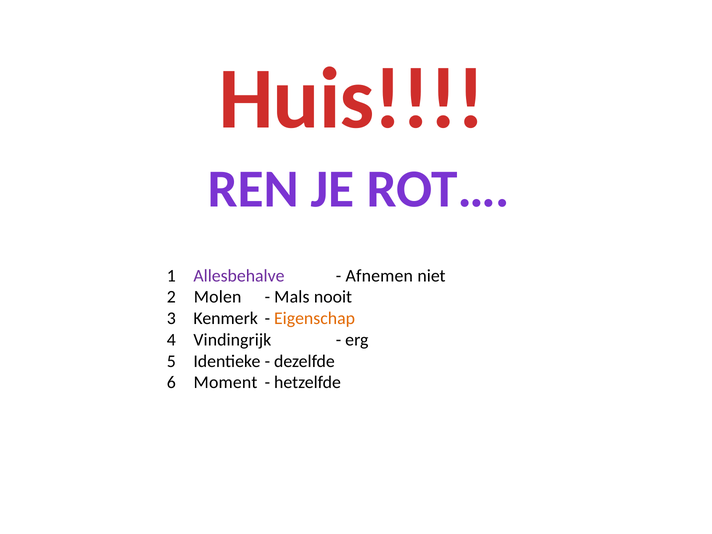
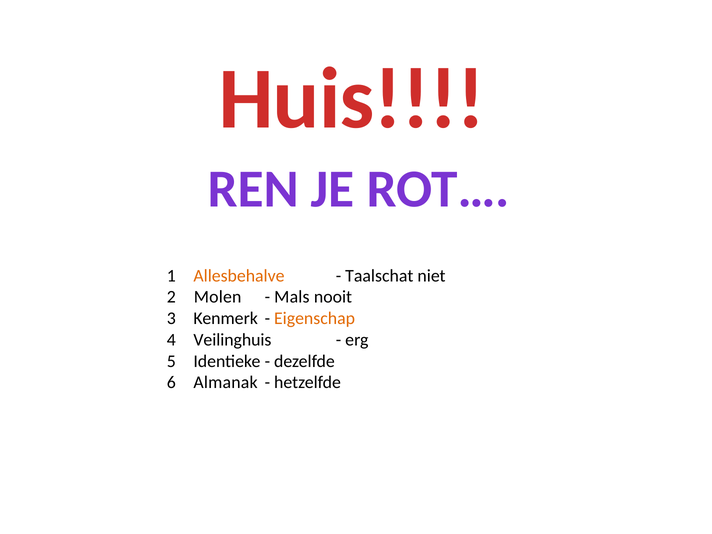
Allesbehalve colour: purple -> orange (239, 276)
Afnemen: Afnemen -> Taalschat (379, 276)
Vindingrijk: Vindingrijk -> Veilinghuis (232, 340)
Moment: Moment -> Almanak (226, 383)
